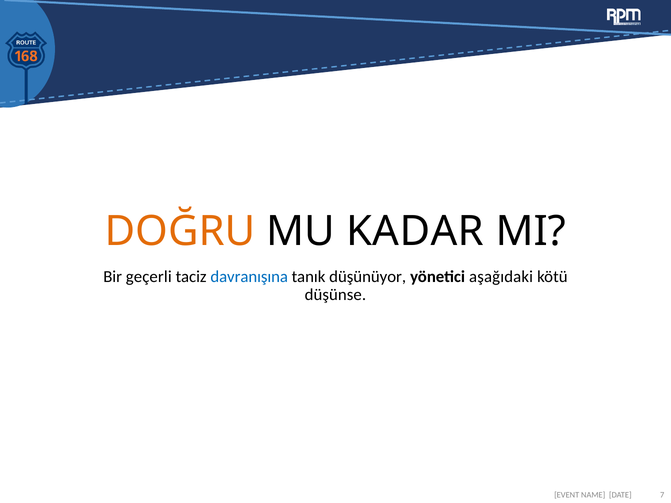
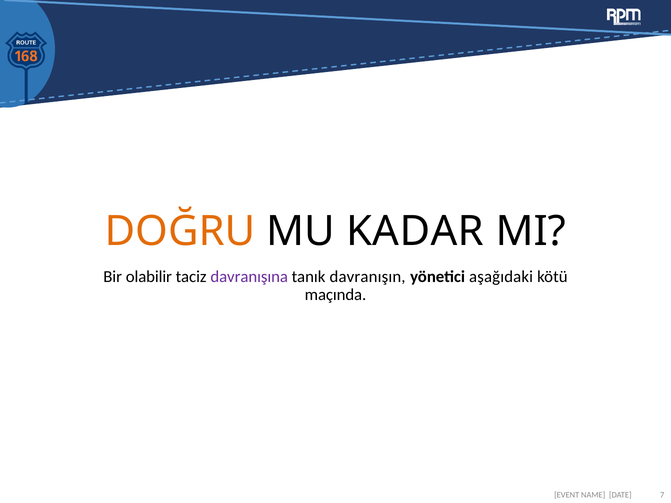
geçerli: geçerli -> olabilir (149, 277)
davranışına colour: blue -> purple (249, 277)
düşünüyor: düşünüyor -> davranışın (368, 277)
düşünse: düşünse -> maçında (336, 295)
